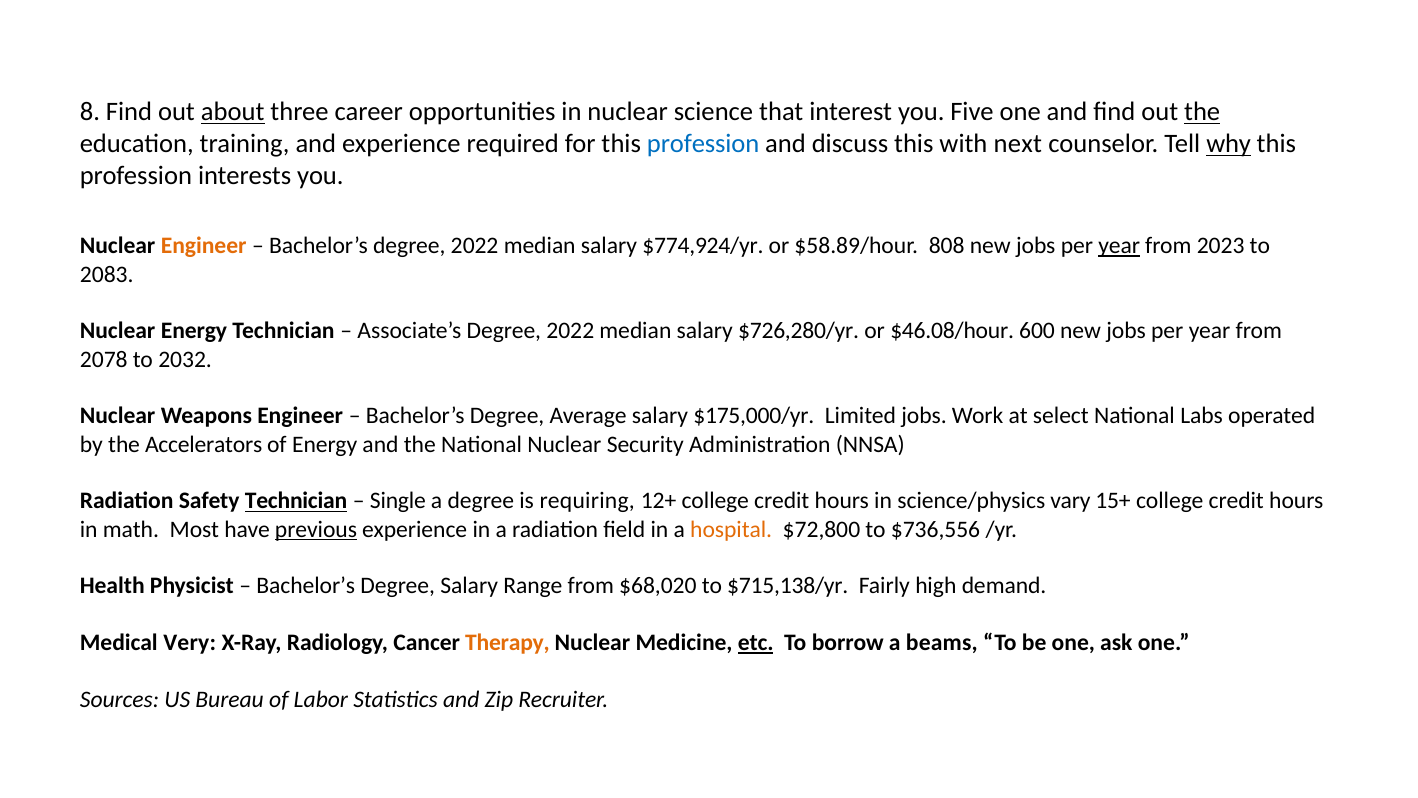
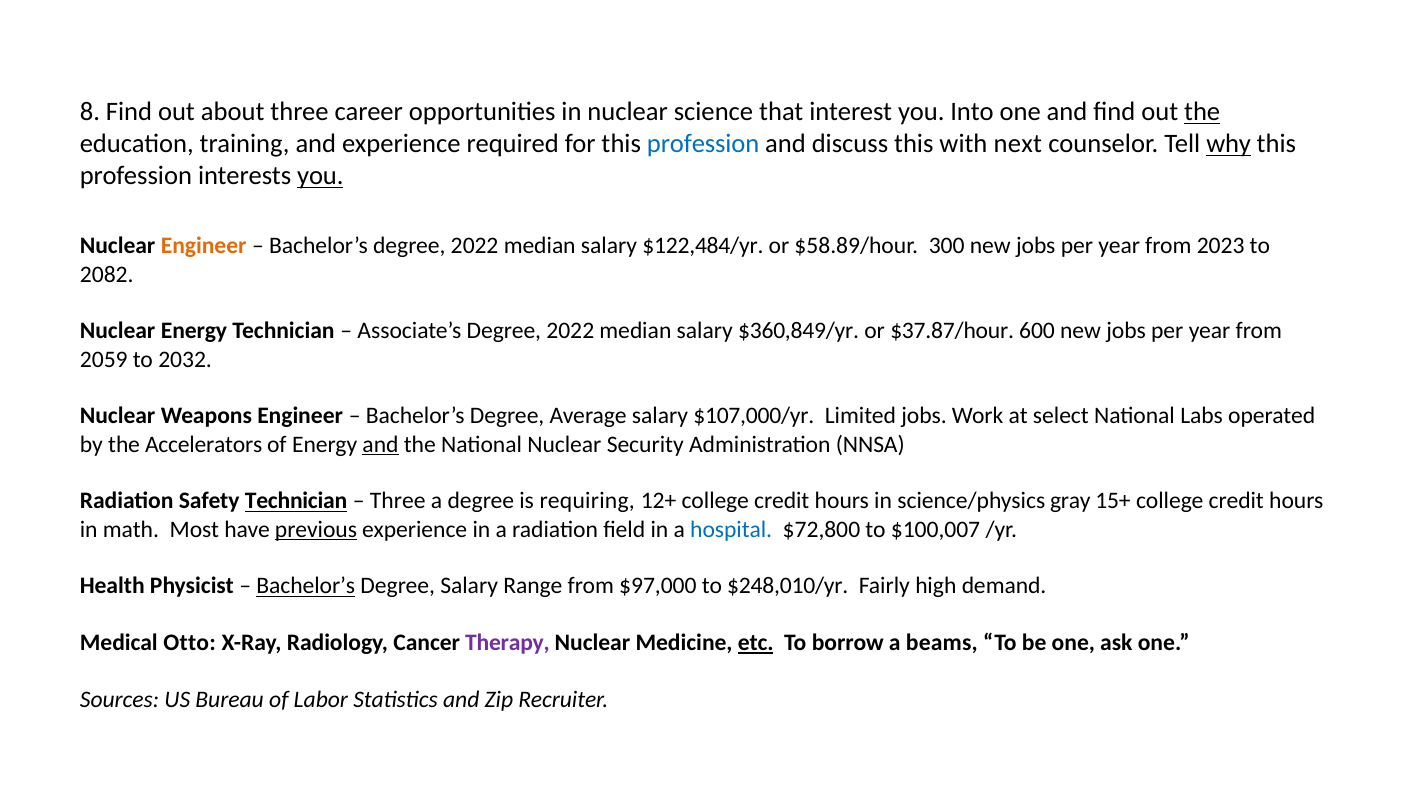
about underline: present -> none (233, 112)
Five: Five -> Into (972, 112)
you underline: none -> present (320, 176)
$774,924/yr: $774,924/yr -> $122,484/yr (703, 246)
808: 808 -> 300 (947, 246)
year underline: present -> none (1119, 246)
2083: 2083 -> 2082 (107, 274)
$726,280/yr: $726,280/yr -> $360,849/yr (799, 331)
$46.08/hour: $46.08/hour -> $37.87/hour (952, 331)
2078: 2078 -> 2059 (104, 359)
$175,000/yr: $175,000/yr -> $107,000/yr (754, 416)
and underline: none -> present (381, 444)
Single: Single -> Three (398, 501)
vary: vary -> gray (1070, 501)
hospital colour: orange -> blue (731, 529)
$736,556: $736,556 -> $100,007 (936, 529)
Bachelor’s underline: none -> present (306, 586)
$68,020: $68,020 -> $97,000 (658, 586)
$715,138/yr: $715,138/yr -> $248,010/yr (788, 586)
Very: Very -> Otto (190, 643)
Therapy colour: orange -> purple (507, 643)
